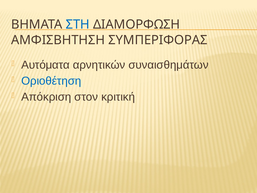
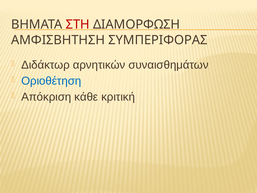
ΣΤΗ colour: blue -> red (78, 25)
Αυτόματα: Αυτόματα -> Διδάκτωρ (45, 65)
στον: στον -> κάθε (86, 97)
